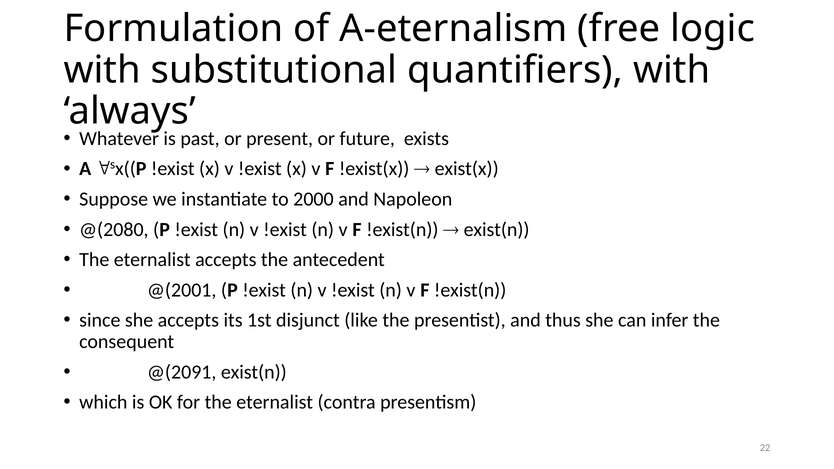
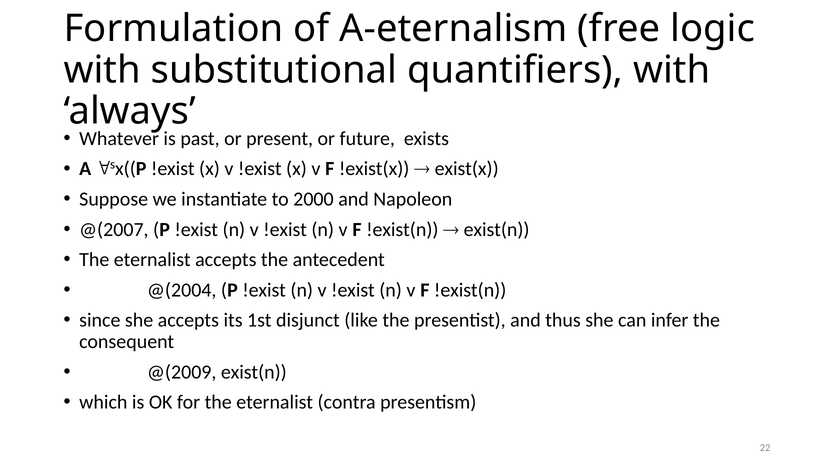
@(2080: @(2080 -> @(2007 (114, 229)
@(2001: @(2001 -> @(2004 (182, 290)
@(2091: @(2091 -> @(2009 (182, 372)
